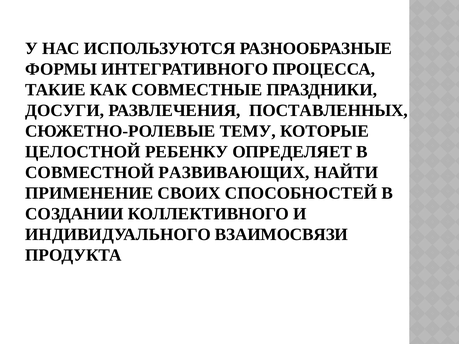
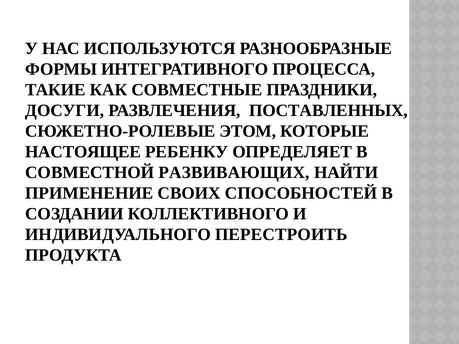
ТЕМУ: ТЕМУ -> ЭТОМ (248, 131)
ЦЕЛОСТНОЙ: ЦЕЛОСТНОЙ -> НАСТОЯЩЕЕ (83, 152)
ВЗАИМОСВЯЗИ: ВЗАИМОСВЯЗИ -> ПЕРЕСТРОИТЬ (281, 235)
